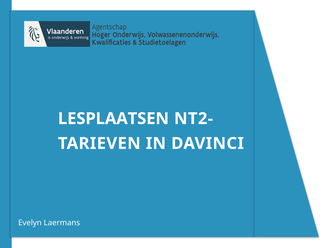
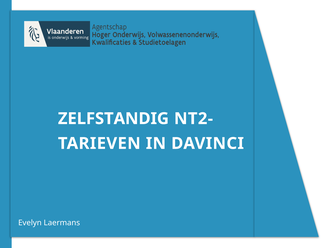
LESPLAATSEN: LESPLAATSEN -> ZELFSTANDIG (113, 118)
